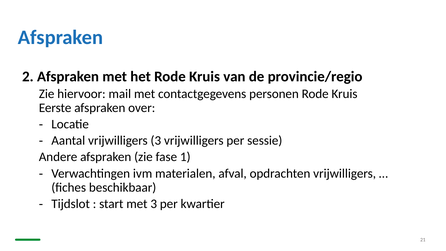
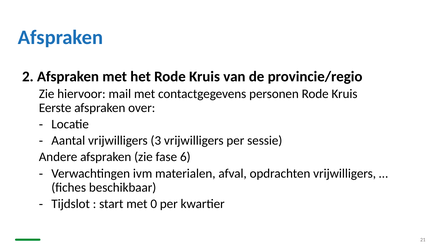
1: 1 -> 6 (185, 157)
met 3: 3 -> 0 (154, 204)
